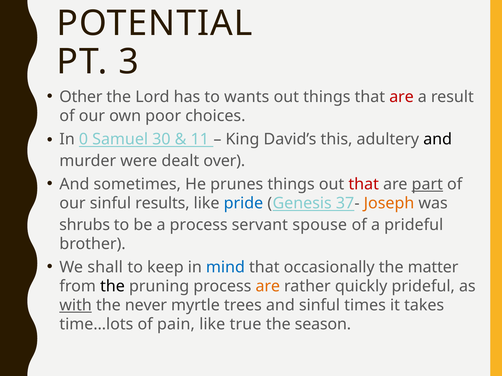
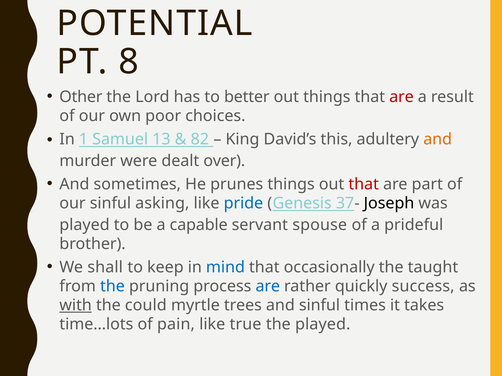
3: 3 -> 8 (129, 62)
wants: wants -> better (247, 97)
0: 0 -> 1 (83, 139)
30: 30 -> 13 (161, 139)
11: 11 -> 82 (200, 139)
and colour: black -> orange (438, 139)
part underline: present -> none (427, 184)
results: results -> asking (162, 203)
Joseph colour: orange -> black (389, 203)
shrubs: shrubs -> played (85, 225)
a process: process -> capable (199, 225)
matter: matter -> taught (433, 268)
the colour: black -> blue (112, 287)
are colour: orange -> blue (268, 287)
quickly prideful: prideful -> success (423, 287)
never: never -> could (146, 306)
the season: season -> played (323, 325)
